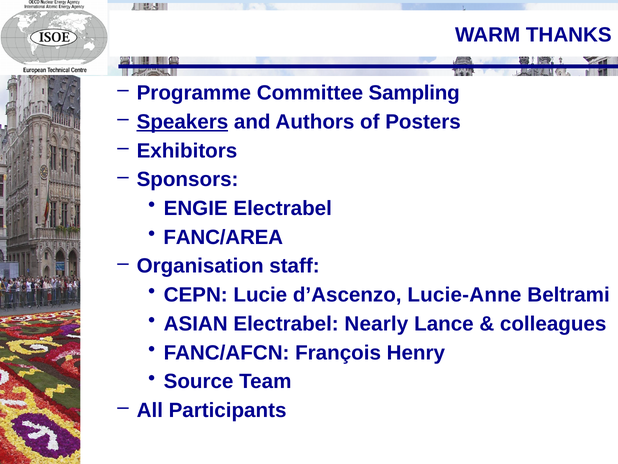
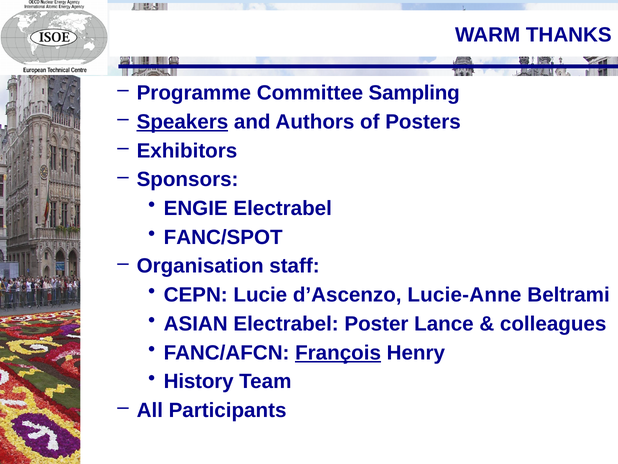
FANC/AREA: FANC/AREA -> FANC/SPOT (223, 237)
Nearly: Nearly -> Poster (376, 324)
François underline: none -> present (338, 352)
Source: Source -> History (199, 381)
